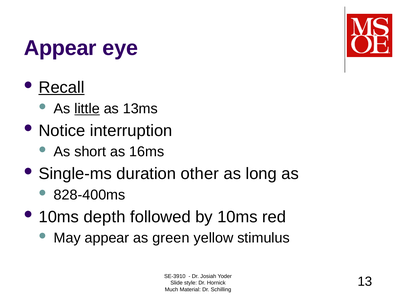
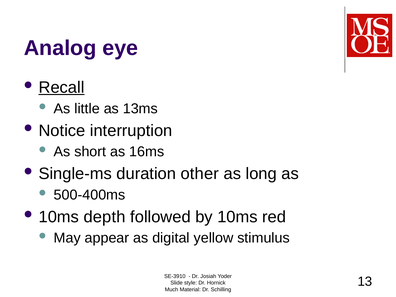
Appear: Appear -> Analog (60, 48)
little underline: present -> none (87, 109)
828-400ms: 828-400ms -> 500-400ms (90, 195)
green: green -> digital (171, 238)
